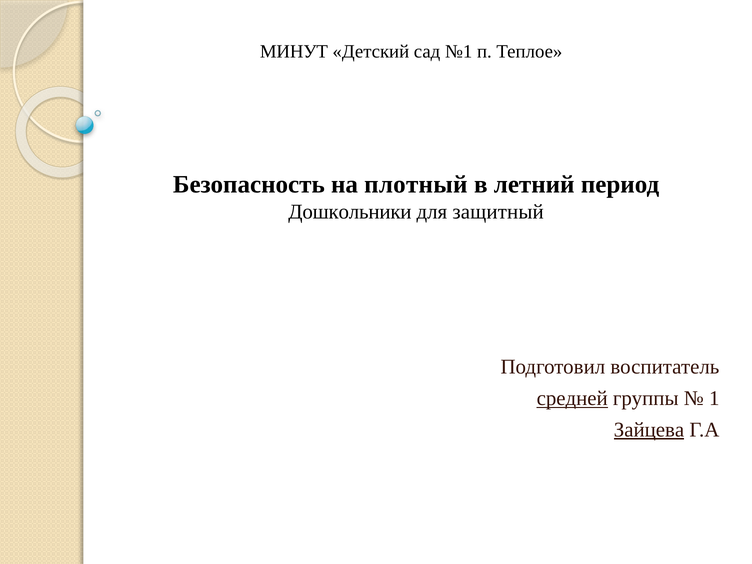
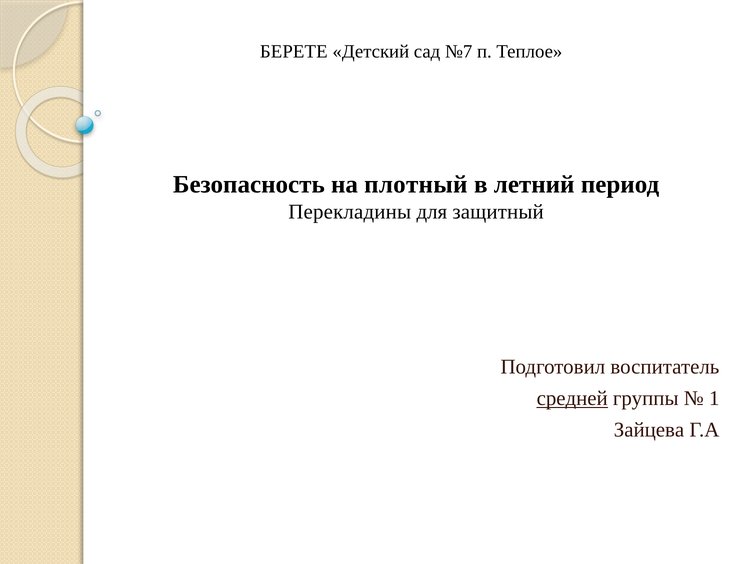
МИНУТ: МИНУТ -> БЕРЕТЕ (294, 52)
№1: №1 -> №7 (459, 52)
Дошкольники: Дошкольники -> Перекладины (350, 212)
Зайцева underline: present -> none (649, 430)
